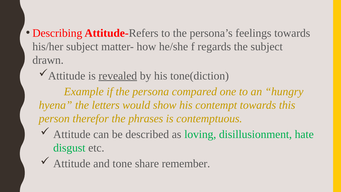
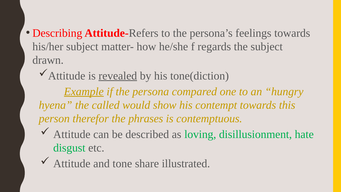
Example underline: none -> present (84, 91)
letters: letters -> called (106, 105)
remember: remember -> illustrated (186, 163)
